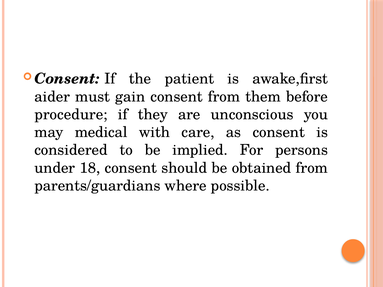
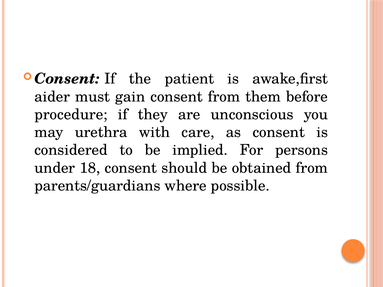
medical: medical -> urethra (101, 132)
